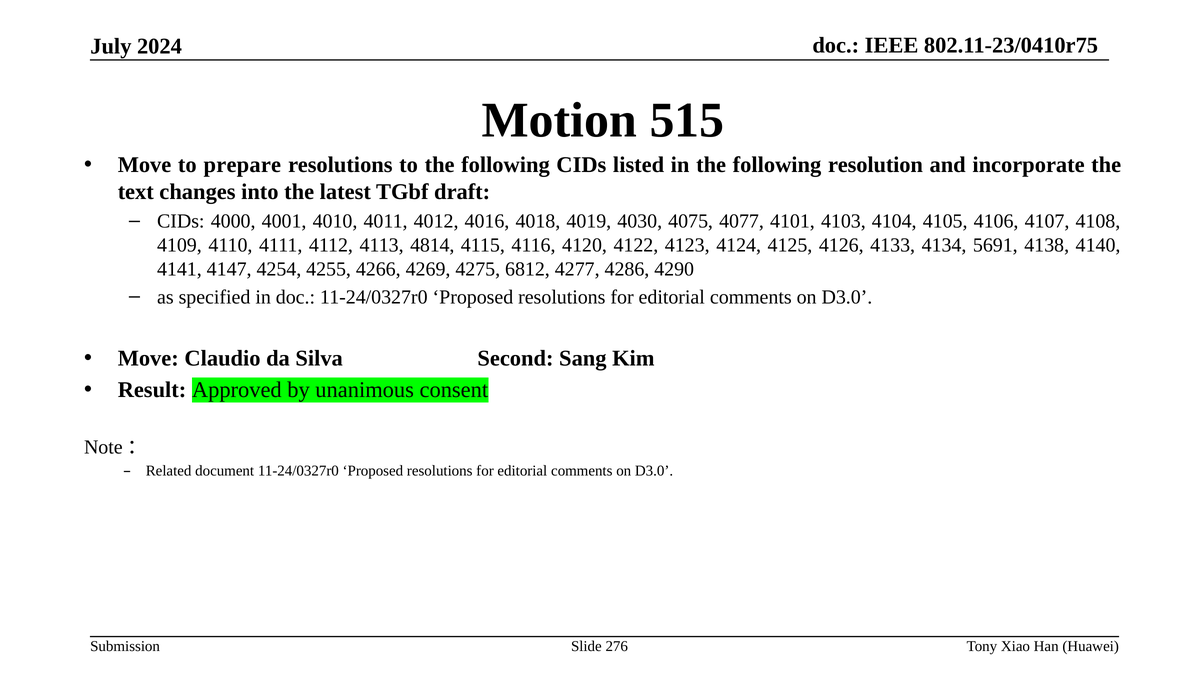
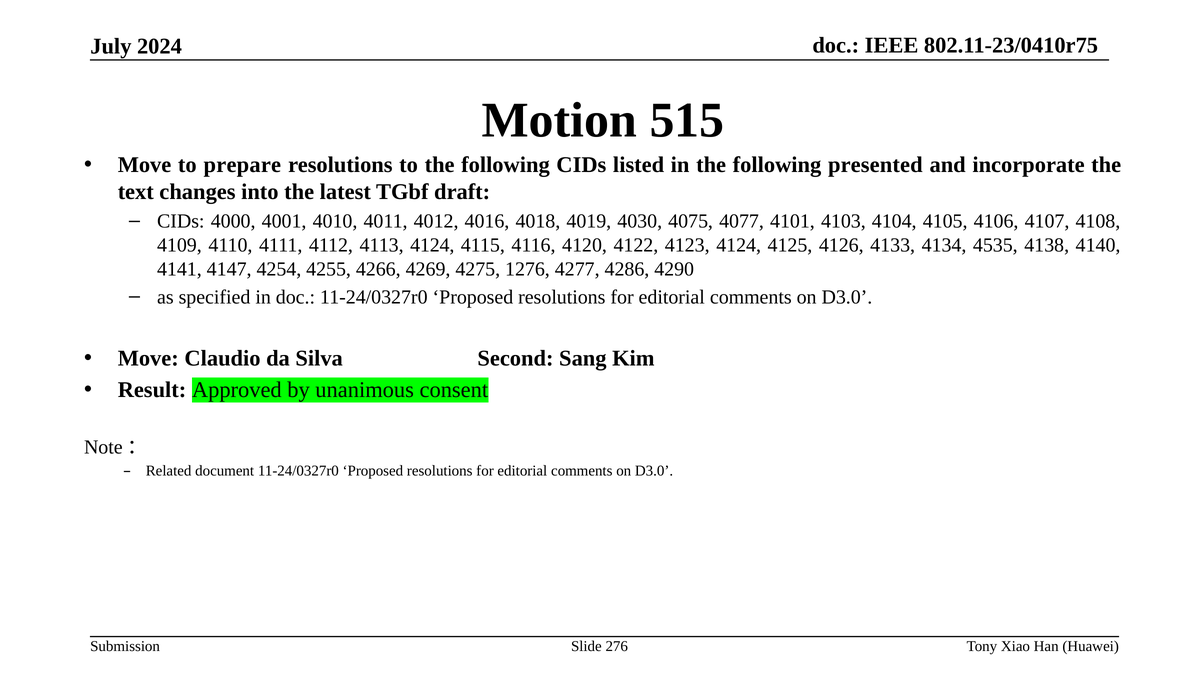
resolution: resolution -> presented (875, 165)
4113 4814: 4814 -> 4124 (432, 245)
5691: 5691 -> 4535 (995, 245)
6812: 6812 -> 1276 (527, 269)
